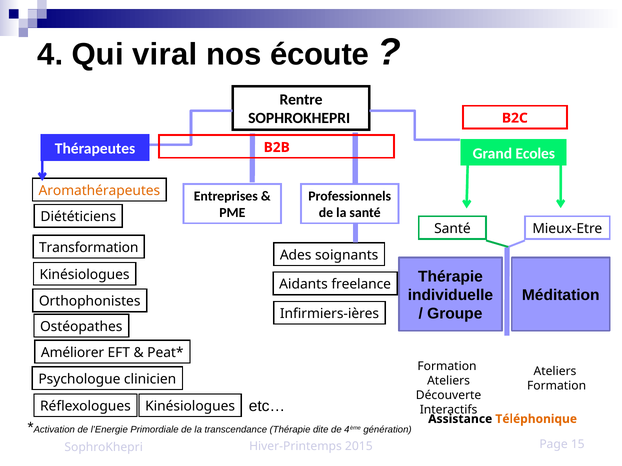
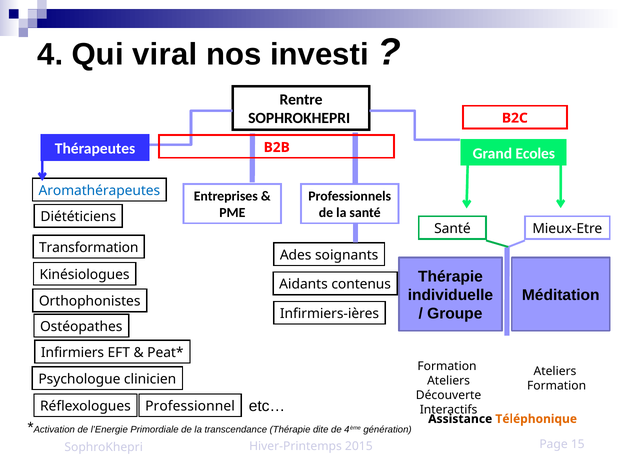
écoute: écoute -> investi (319, 55)
Aromathérapeutes colour: orange -> blue (99, 191)
freelance: freelance -> contenus (361, 285)
Améliorer: Améliorer -> Infirmiers (73, 353)
Kinésiologues: Kinésiologues -> Professionnel (190, 407)
